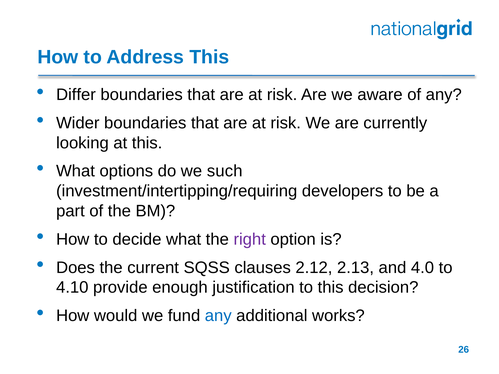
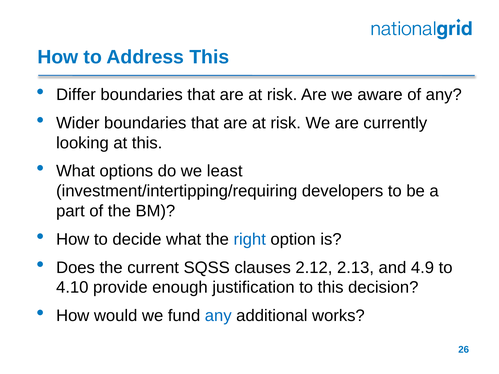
such: such -> least (225, 171)
right colour: purple -> blue (250, 239)
4.0: 4.0 -> 4.9 (423, 268)
